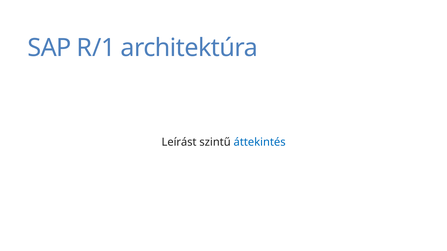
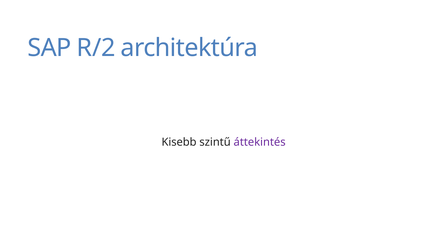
R/1: R/1 -> R/2 (96, 48)
Leírást: Leírást -> Kisebb (179, 143)
áttekintés colour: blue -> purple (260, 143)
